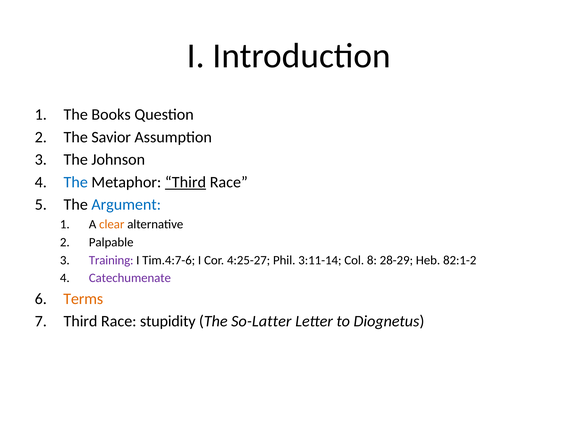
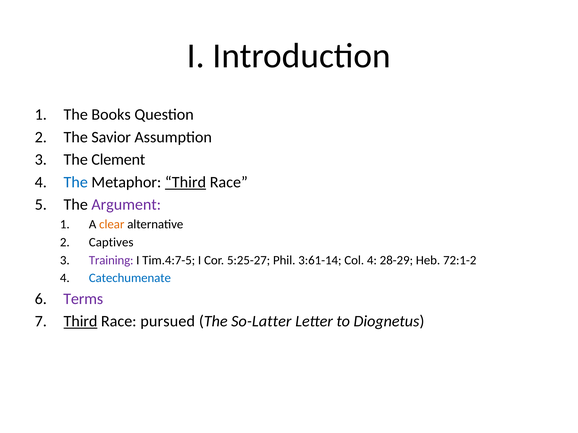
Johnson: Johnson -> Clement (118, 160)
Argument colour: blue -> purple (126, 205)
Palpable: Palpable -> Captives (111, 242)
Tim.4:7-6: Tim.4:7-6 -> Tim.4:7-5 (169, 260)
4:25-27: 4:25-27 -> 5:25-27 (249, 260)
3:11-14: 3:11-14 -> 3:61-14 (320, 260)
Col 8: 8 -> 4 (372, 260)
82:1-2: 82:1-2 -> 72:1-2 (460, 260)
Catechumenate colour: purple -> blue (130, 278)
Terms colour: orange -> purple (83, 299)
Third underline: none -> present (80, 322)
stupidity: stupidity -> pursued (168, 322)
